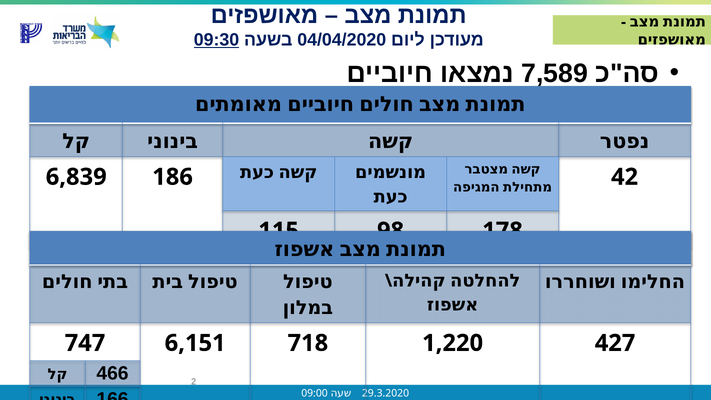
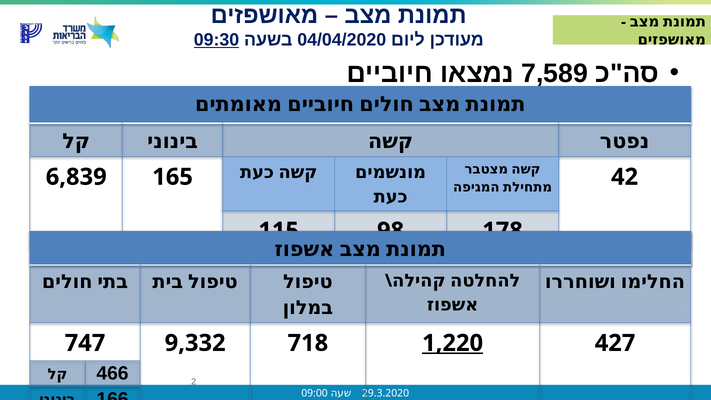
186: 186 -> 165 (173, 177)
6,151: 6,151 -> 9,332 (195, 343)
1,220 underline: none -> present (453, 343)
